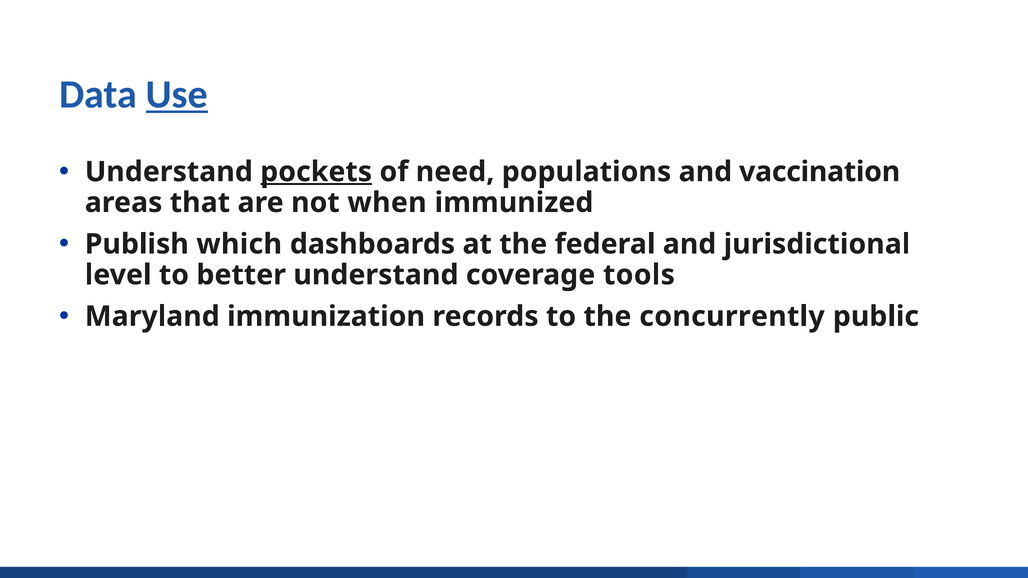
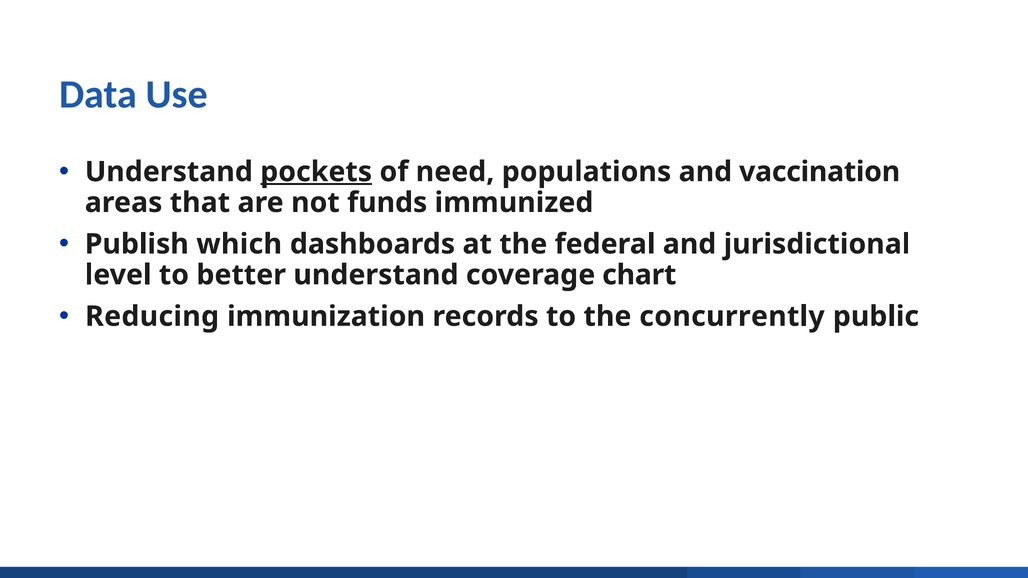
Use underline: present -> none (177, 94)
when: when -> funds (387, 203)
tools: tools -> chart (639, 275)
Maryland: Maryland -> Reducing (152, 317)
